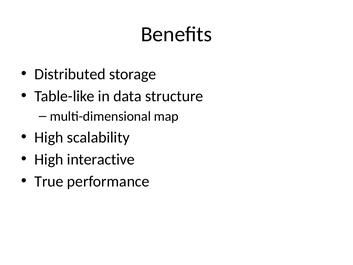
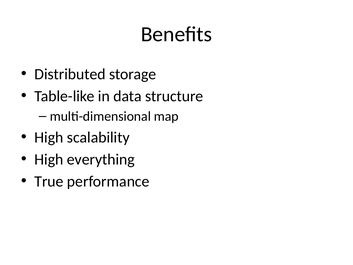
interactive: interactive -> everything (101, 159)
